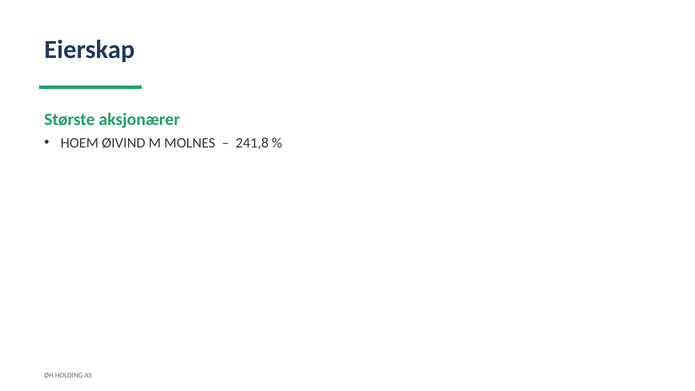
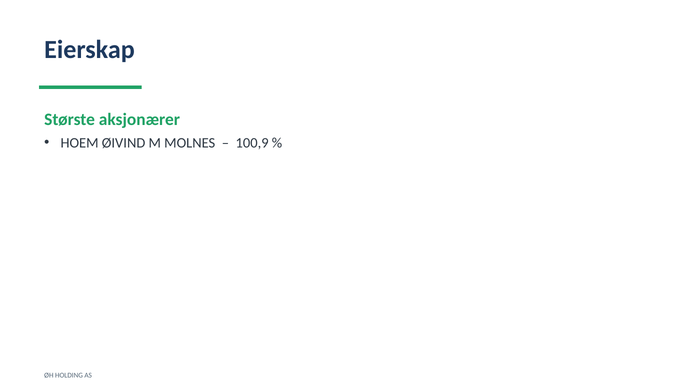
241,8: 241,8 -> 100,9 (252, 143)
